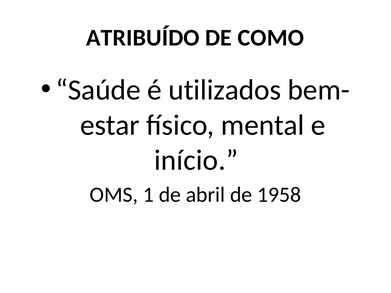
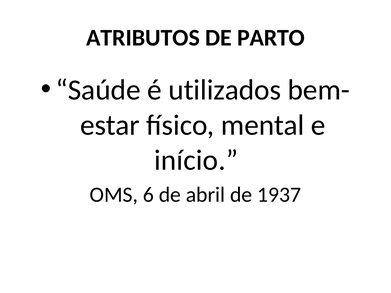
ATRIBUÍDO: ATRIBUÍDO -> ATRIBUTOS (143, 38)
COMO: COMO -> PARTO (271, 38)
1: 1 -> 6 (148, 195)
1958: 1958 -> 1937 (279, 195)
